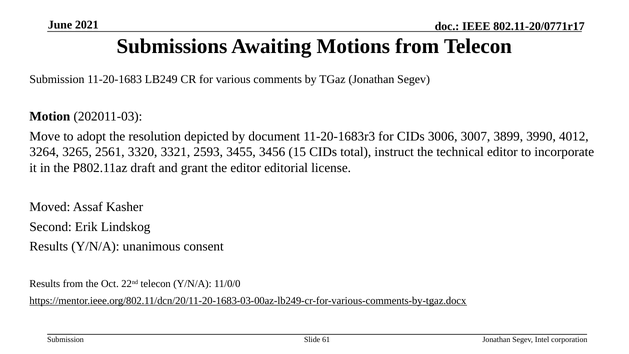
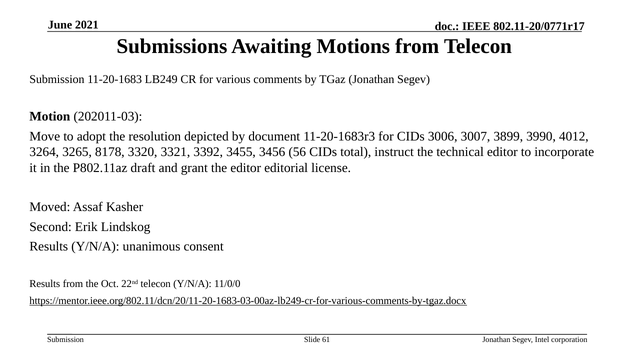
2561: 2561 -> 8178 (110, 152)
2593: 2593 -> 3392 (208, 152)
15: 15 -> 56 (297, 152)
